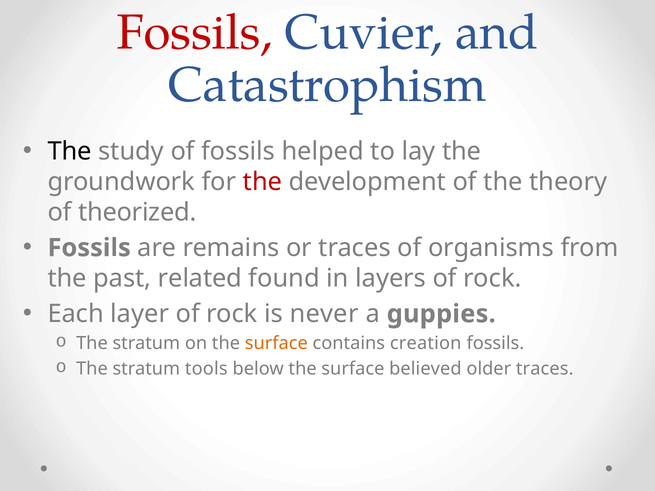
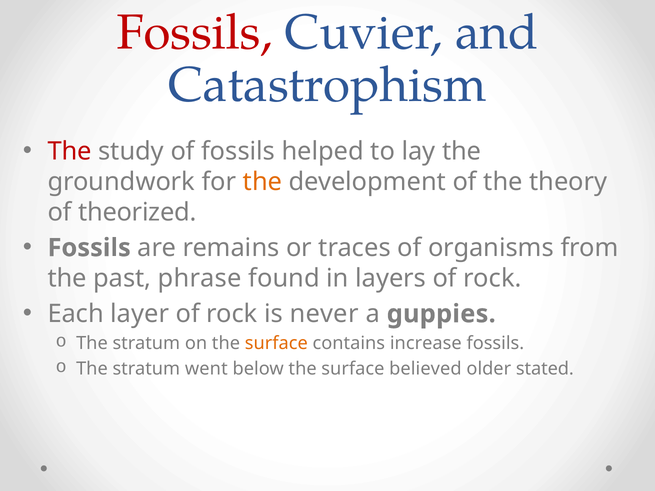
The colour: black -> red (70, 151)
the colour: red -> orange (263, 182)
related: related -> phrase (200, 278)
creation: creation -> increase (426, 343)
tools: tools -> went (206, 369)
older traces: traces -> stated (545, 369)
